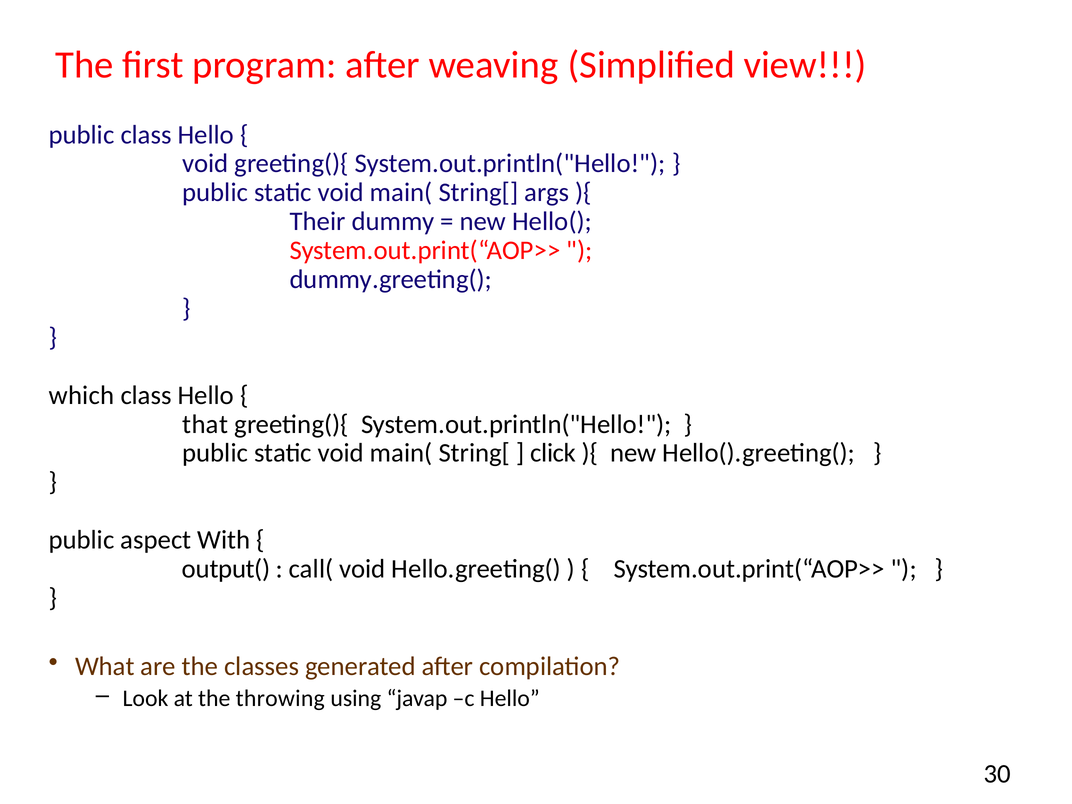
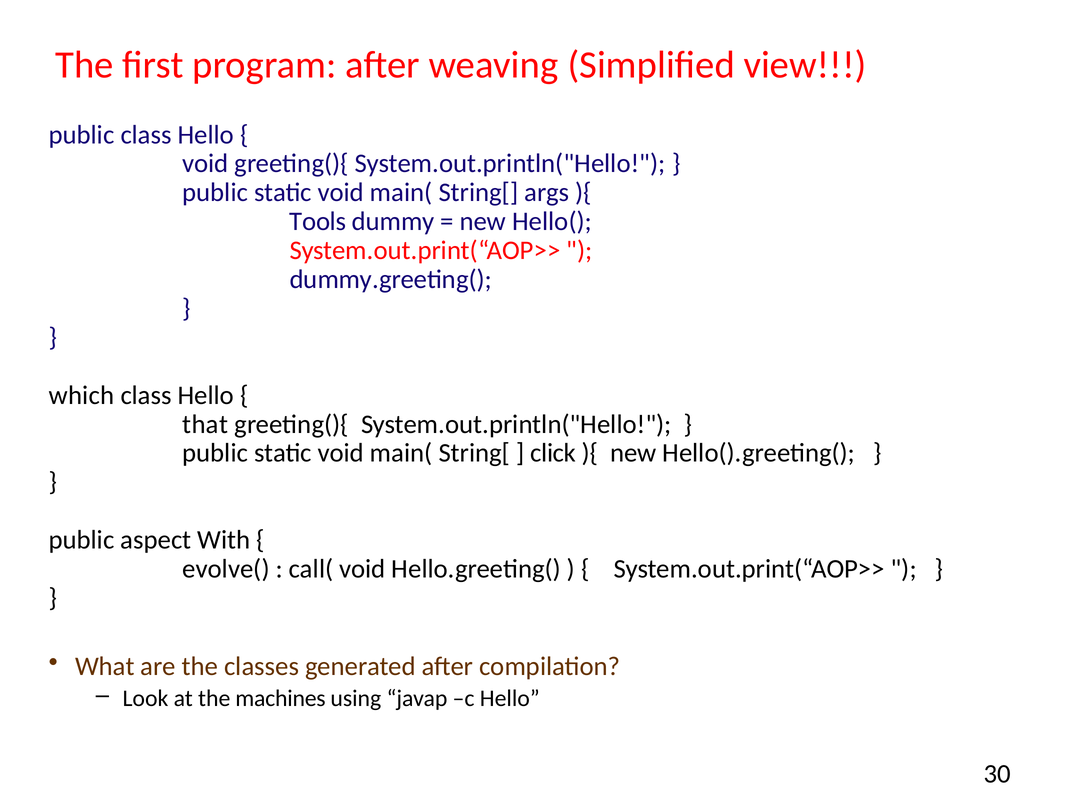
Their: Their -> Tools (318, 222)
output(: output( -> evolve( (226, 569)
throwing: throwing -> machines (281, 699)
